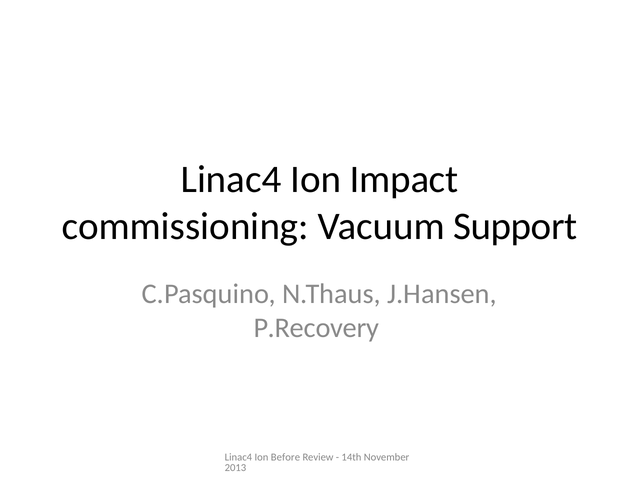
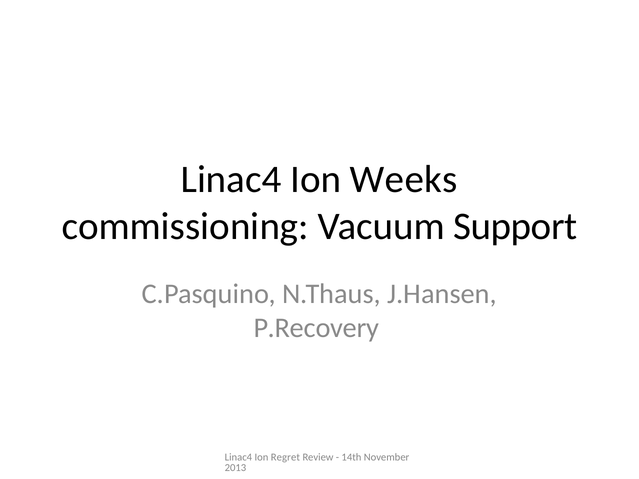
Impact: Impact -> Weeks (404, 180)
Before: Before -> Regret (285, 458)
